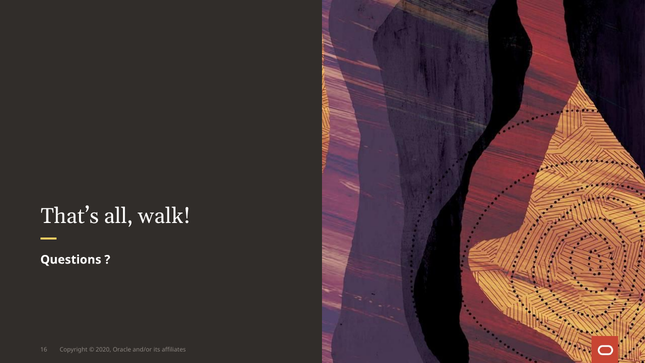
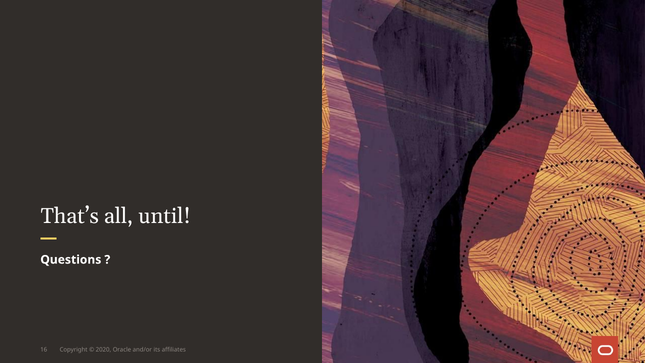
walk: walk -> until (164, 216)
